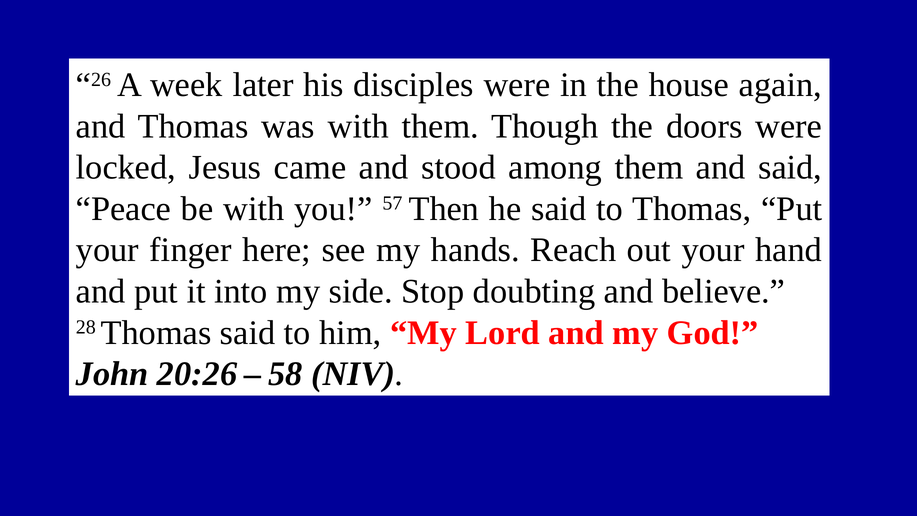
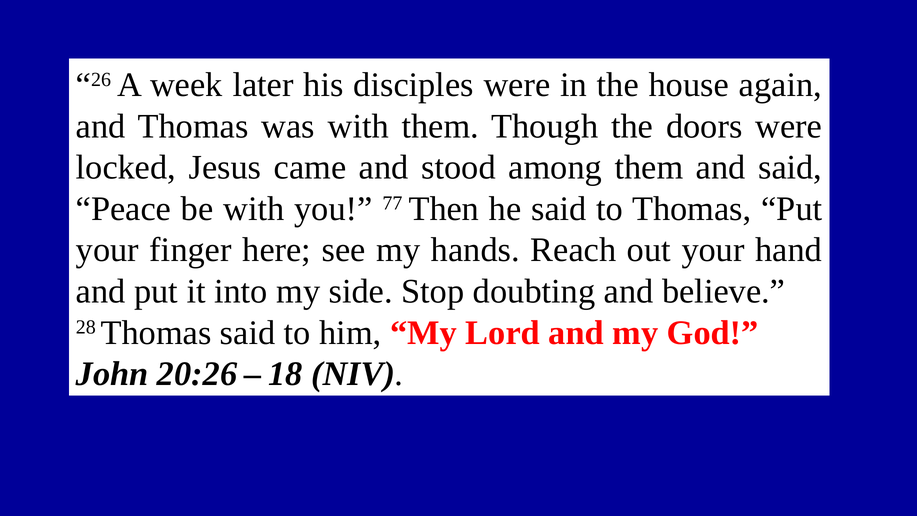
57: 57 -> 77 (392, 203)
58: 58 -> 18 (285, 374)
